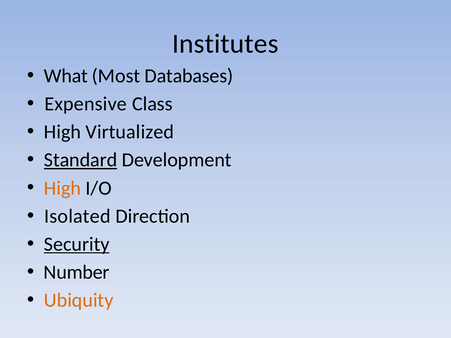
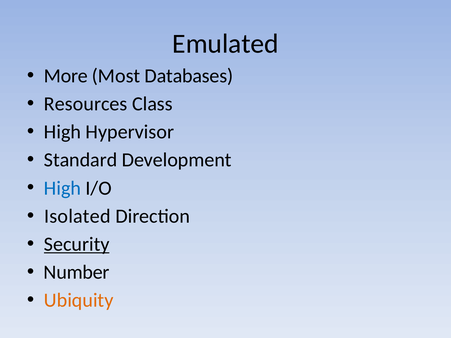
Institutes: Institutes -> Emulated (225, 44)
What: What -> More (66, 76)
Expensive: Expensive -> Resources (86, 104)
Virtualized: Virtualized -> Hypervisor (130, 132)
Standard underline: present -> none (81, 160)
High colour: orange -> blue (63, 188)
